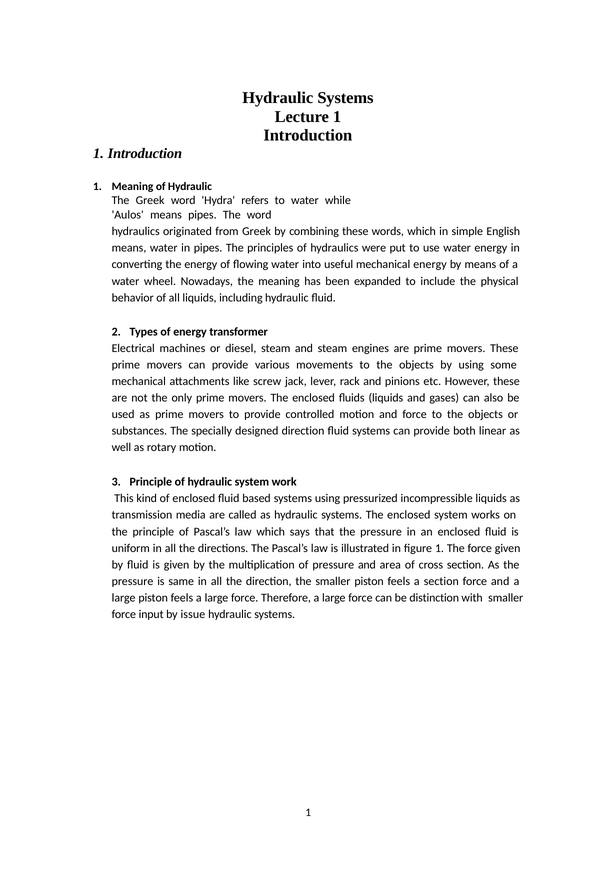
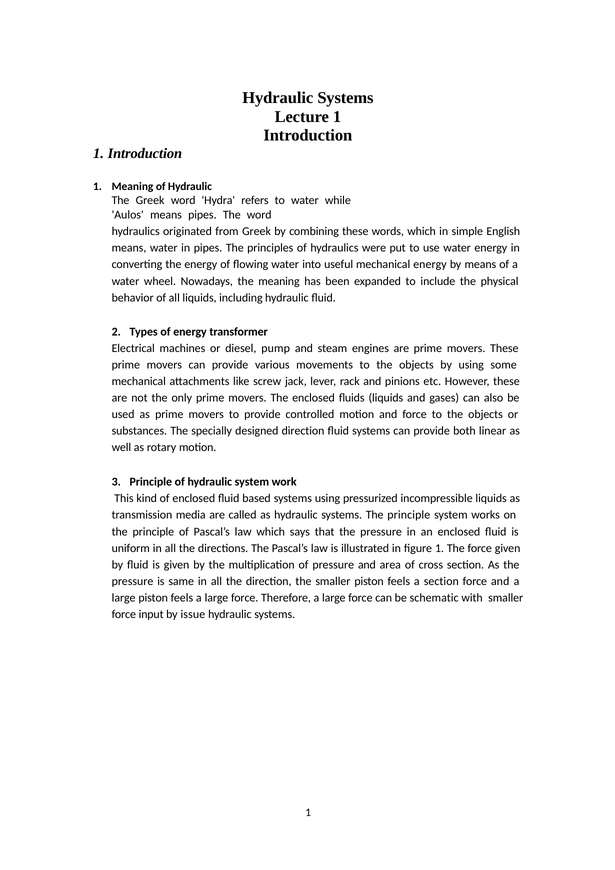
diesel steam: steam -> pump (276, 349)
systems The enclosed: enclosed -> principle (409, 515)
distinction: distinction -> schematic (434, 598)
